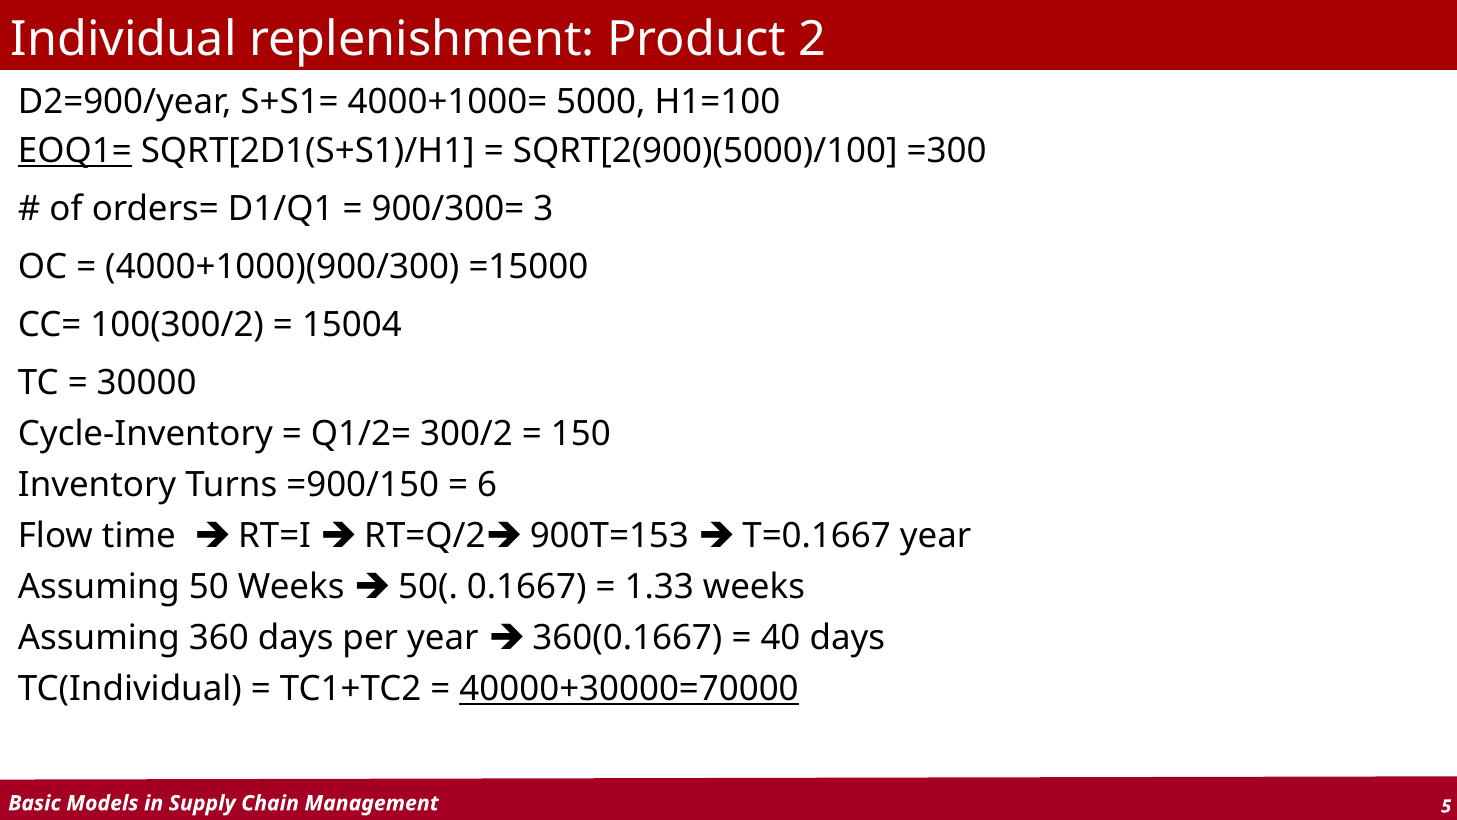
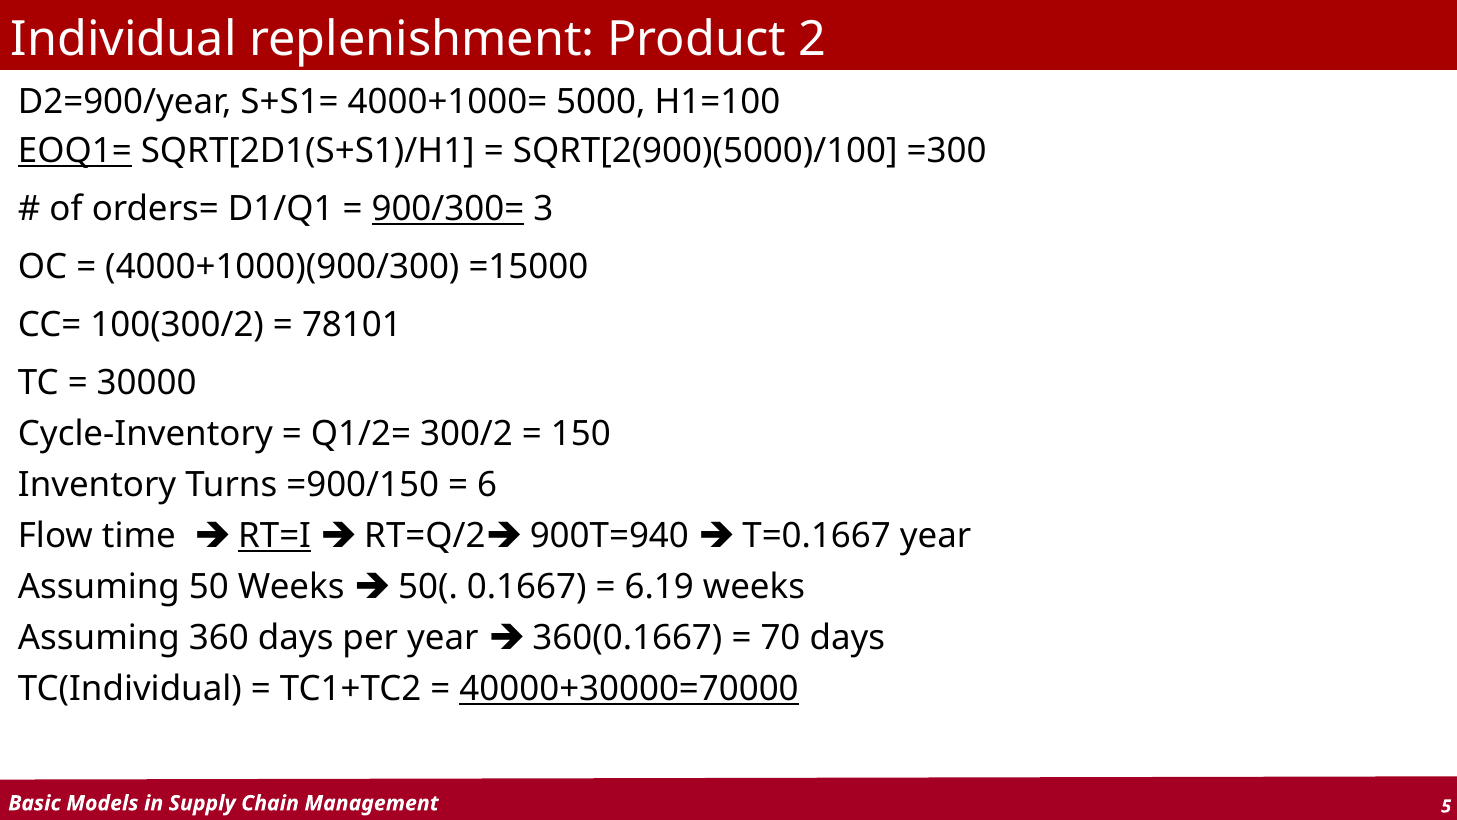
900/300= underline: none -> present (448, 209)
15004: 15004 -> 78101 (352, 325)
RT=I underline: none -> present (275, 536)
900T=153: 900T=153 -> 900T=940 (609, 536)
1.33: 1.33 -> 6.19 (659, 587)
40: 40 -> 70 (780, 638)
